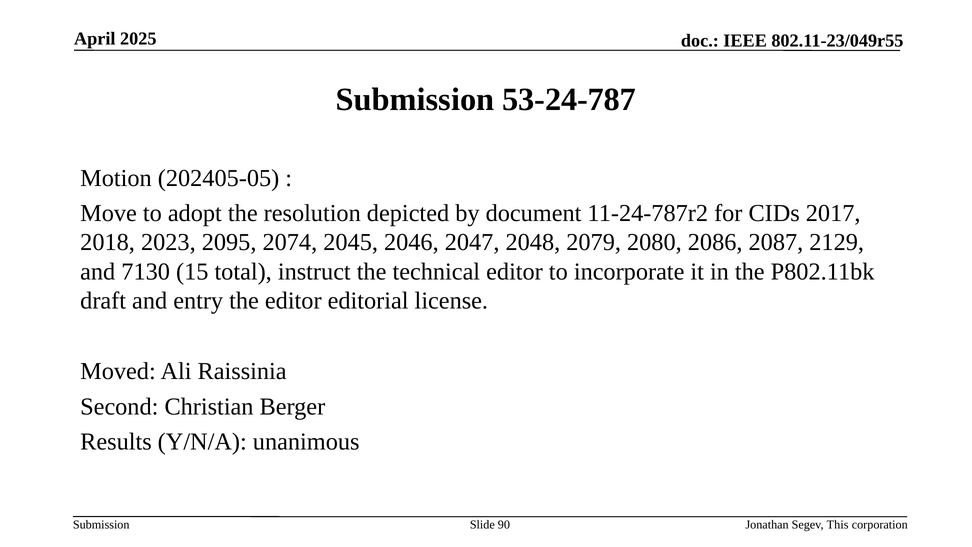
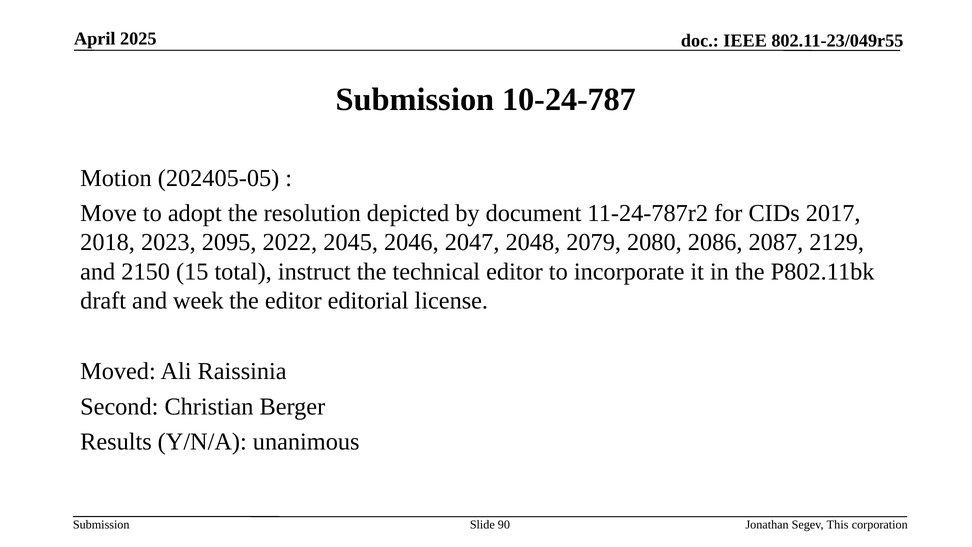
53-24-787: 53-24-787 -> 10-24-787 (569, 99)
2074: 2074 -> 2022 (290, 242)
7130: 7130 -> 2150 (146, 271)
entry: entry -> week (198, 301)
